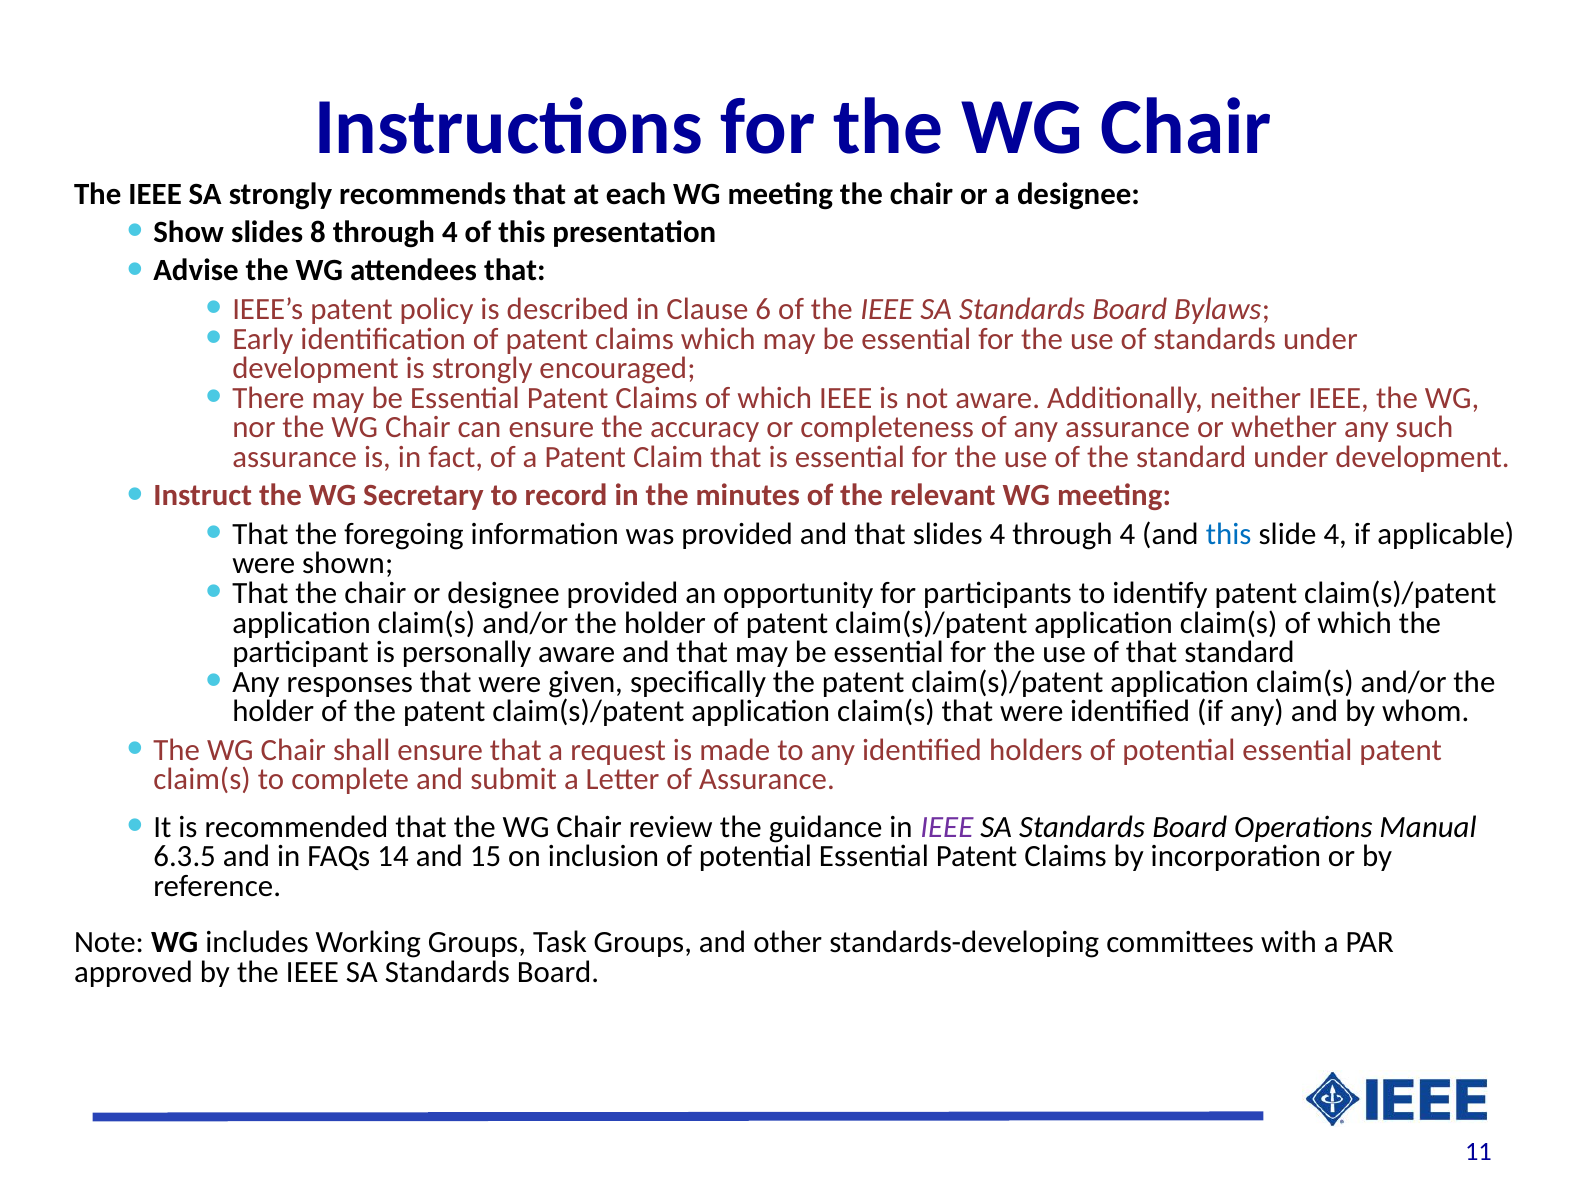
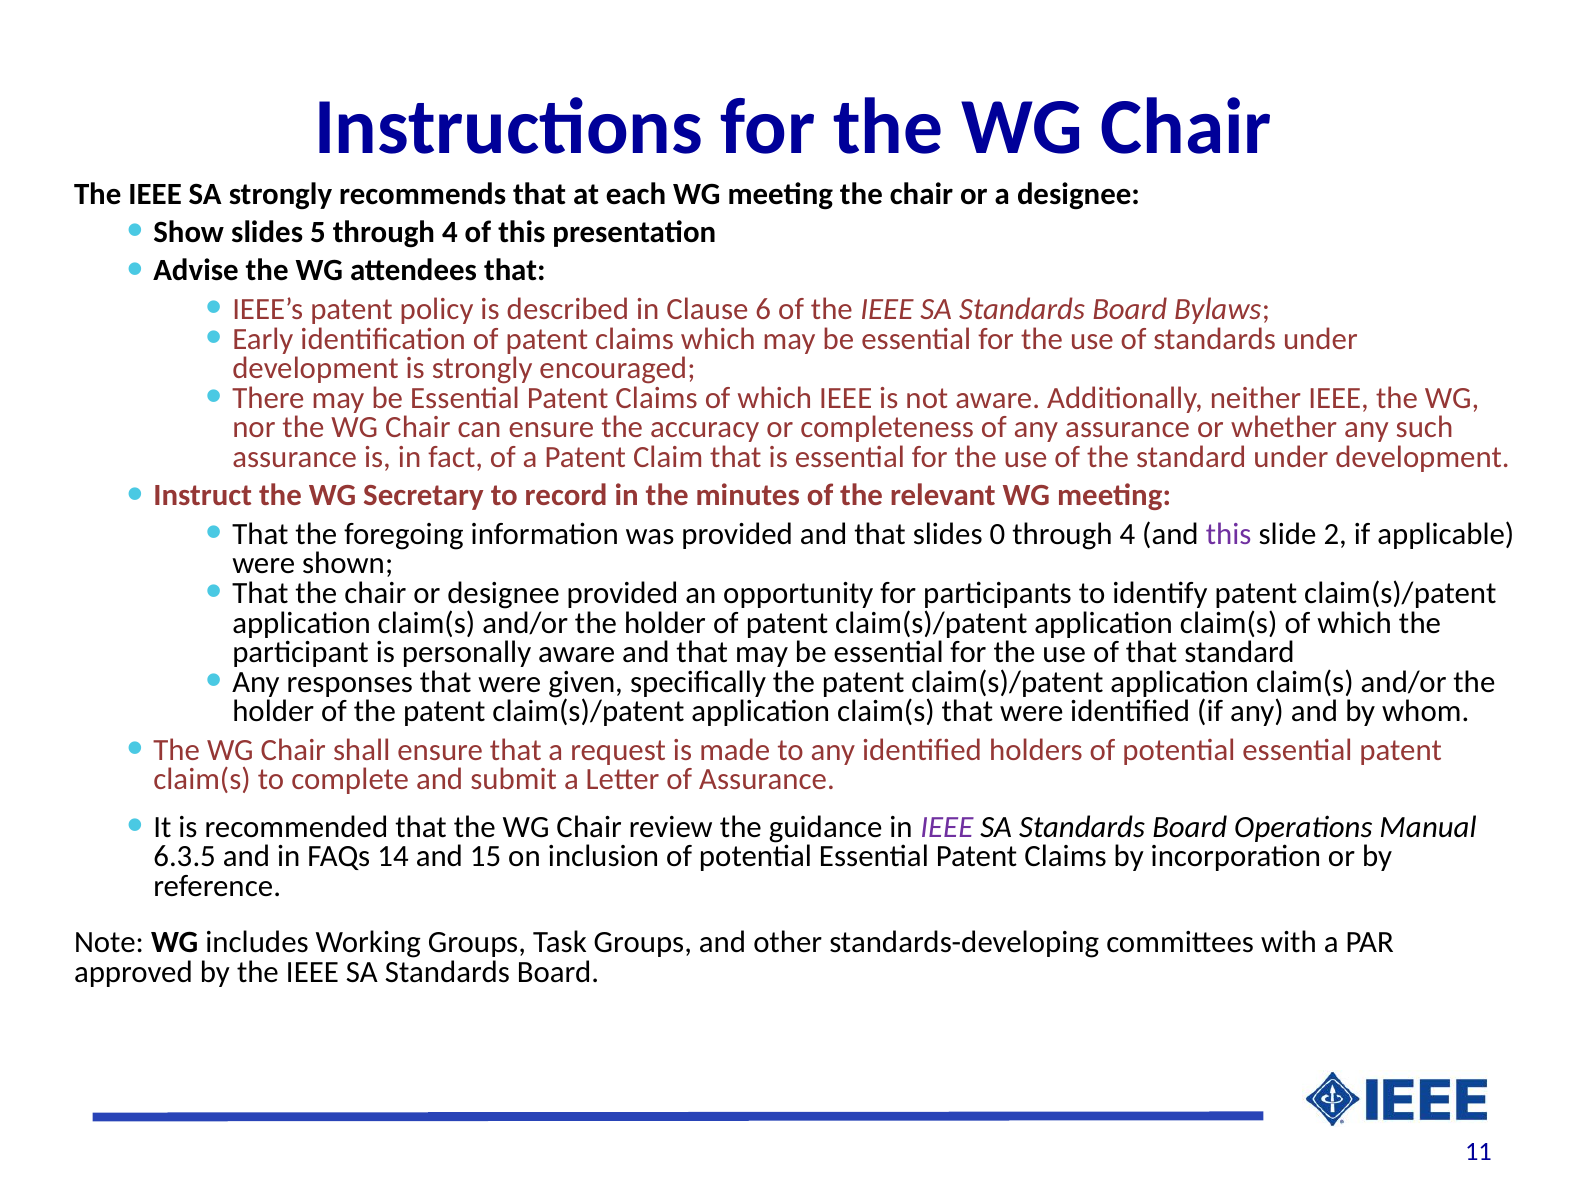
8: 8 -> 5 (318, 232)
slides 4: 4 -> 0 (997, 534)
this colour: blue -> purple (1229, 534)
slide 4: 4 -> 2 (1335, 534)
